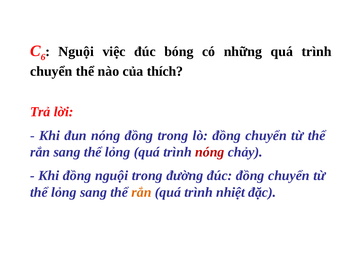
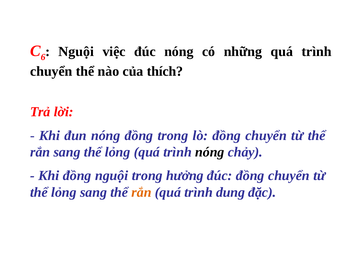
đúc bóng: bóng -> nóng (179, 52)
nóng colour: red -> black (210, 152)
đường: đường -> hưởng (185, 176)
nhiệt: nhiệt -> dung (231, 192)
